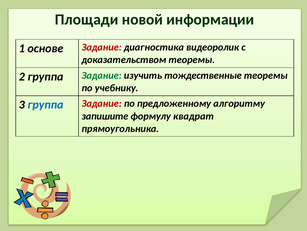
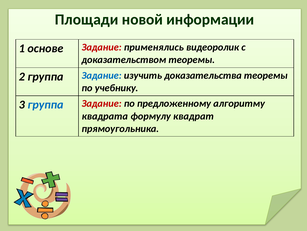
диагностика: диагностика -> применялись (154, 47)
Задание colour: green -> blue (102, 75)
тождественные: тождественные -> доказательства (203, 75)
запишите: запишите -> квадрата (105, 116)
